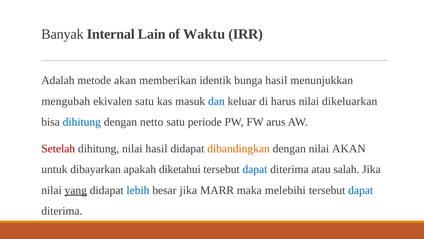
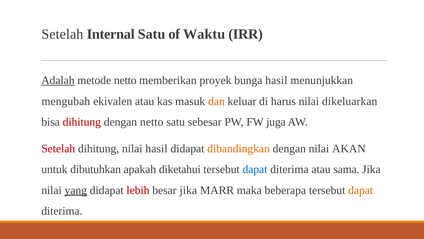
Banyak: Banyak -> Setelah (62, 34)
Internal Lain: Lain -> Satu (152, 34)
Adalah underline: none -> present (58, 80)
metode akan: akan -> netto (125, 80)
identik: identik -> proyek (215, 80)
ekivalen satu: satu -> atau (145, 101)
dan colour: blue -> orange (216, 101)
dihitung colour: blue -> red (82, 122)
periode: periode -> sebesar (205, 122)
arus: arus -> juga (276, 122)
dibayarkan: dibayarkan -> dibutuhkan (96, 169)
salah: salah -> sama (346, 169)
lebih colour: blue -> red (138, 190)
melebihi: melebihi -> beberapa (285, 190)
dapat colour: blue -> orange (361, 190)
